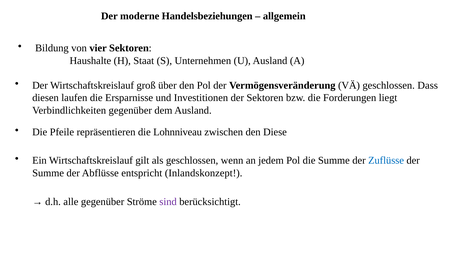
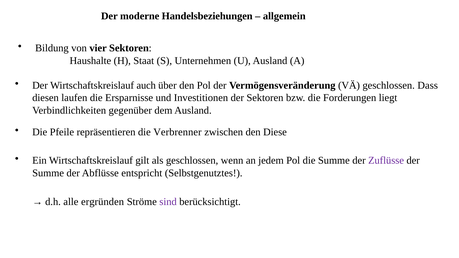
groß: groß -> auch (146, 85)
Lohnniveau: Lohnniveau -> Verbrenner (177, 132)
Zuflüsse colour: blue -> purple (386, 161)
Inlandskonzept: Inlandskonzept -> Selbstgenutztes (204, 173)
alle gegenüber: gegenüber -> ergründen (103, 202)
